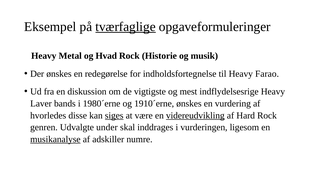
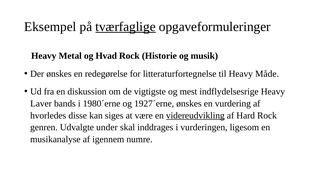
indholdsfortegnelse: indholdsfortegnelse -> litteraturfortegnelse (180, 74)
Farao: Farao -> Måde (267, 74)
1910´erne: 1910´erne -> 1927´erne (154, 103)
siges underline: present -> none (114, 115)
musikanalyse underline: present -> none (55, 139)
adskiller: adskiller -> igennem (108, 139)
